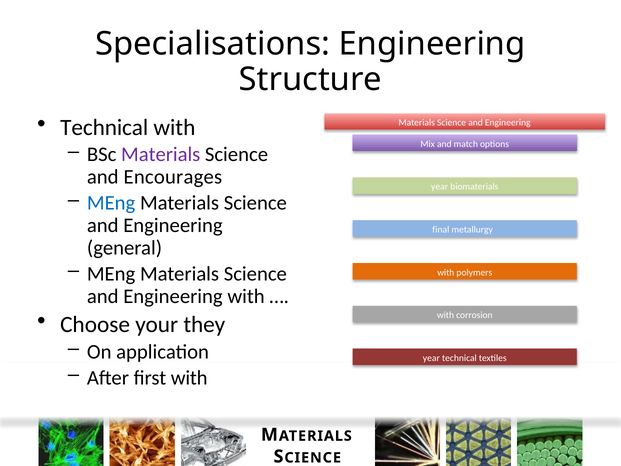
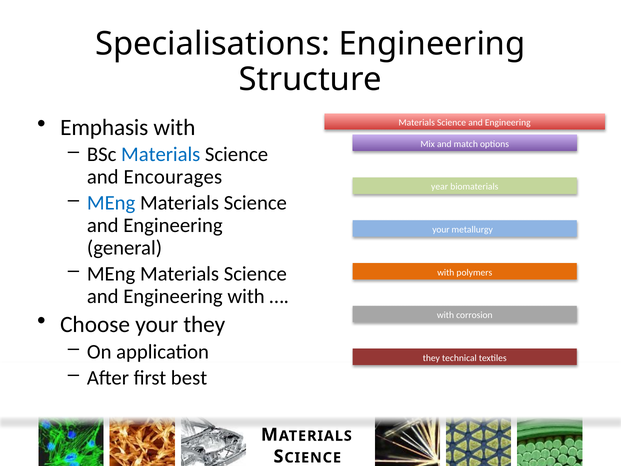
Technical: Technical -> Emphasis (104, 127)
Materials colour: purple -> blue (161, 155)
final: final -> your (441, 230)
year: year -> they (431, 358)
first with: with -> best (189, 378)
